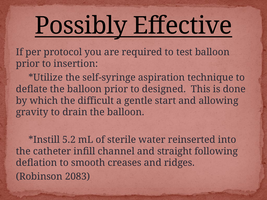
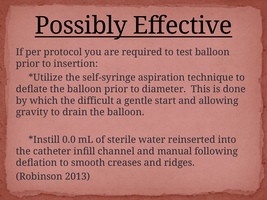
designed: designed -> diameter (164, 89)
5.2: 5.2 -> 0.0 (69, 140)
straight: straight -> manual (175, 151)
2083: 2083 -> 2013 (78, 177)
